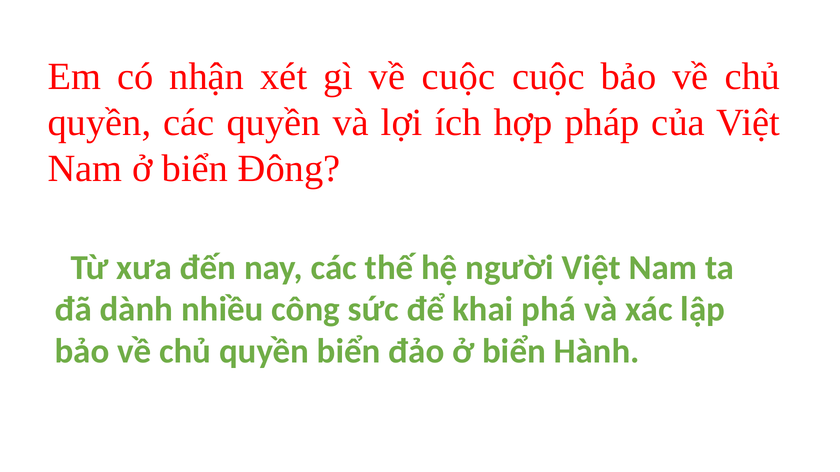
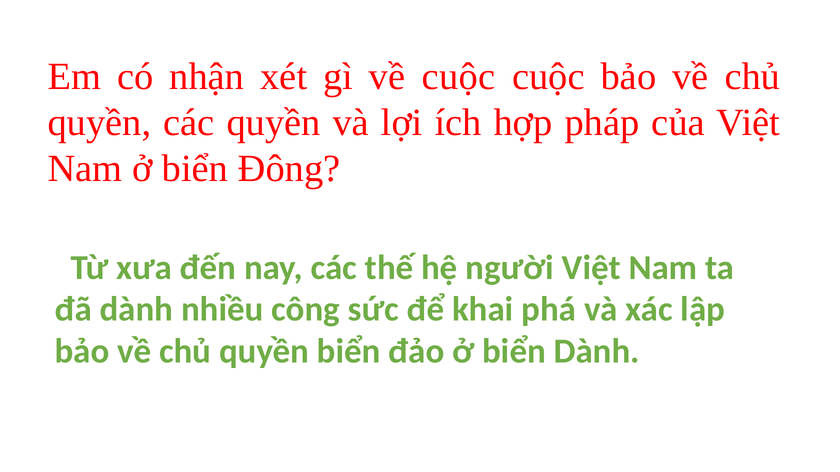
biển Hành: Hành -> Dành (597, 352)
